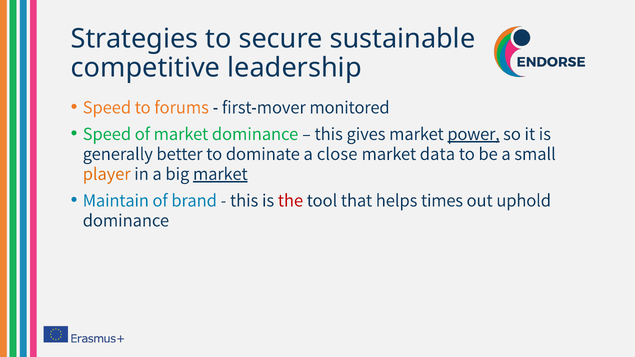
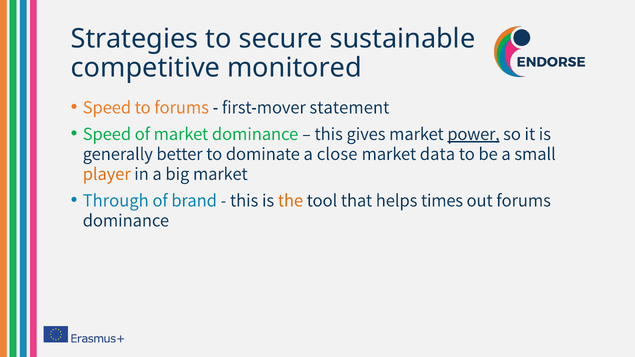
leadership: leadership -> monitored (294, 68)
monitored: monitored -> statement (349, 107)
market underline: present -> none (220, 174)
Maintain: Maintain -> Through (116, 200)
the colour: red -> orange (290, 200)
out uphold: uphold -> forums (524, 200)
